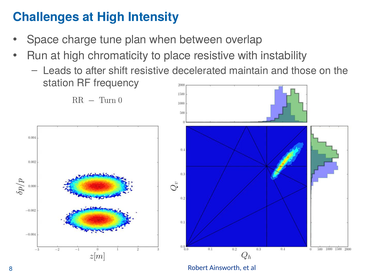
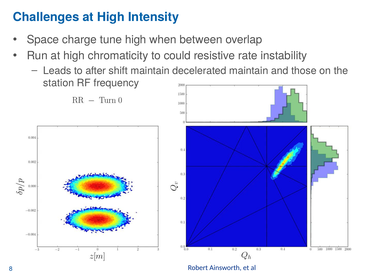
tune plan: plan -> high (136, 40)
place: place -> could (177, 56)
with: with -> rate (248, 56)
shift resistive: resistive -> maintain (150, 71)
